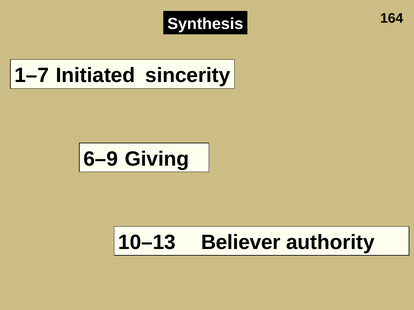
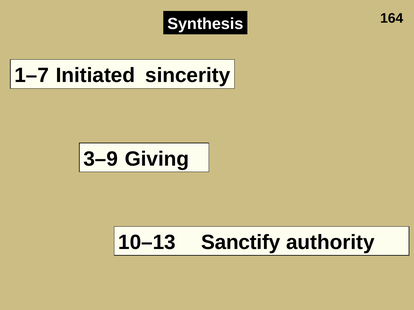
6–9: 6–9 -> 3–9 (101, 159)
Believer: Believer -> Sanctify (241, 243)
